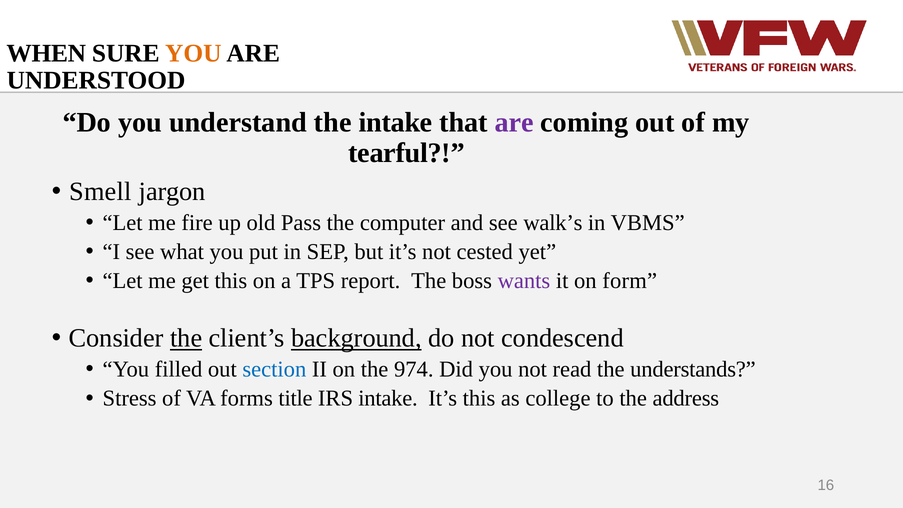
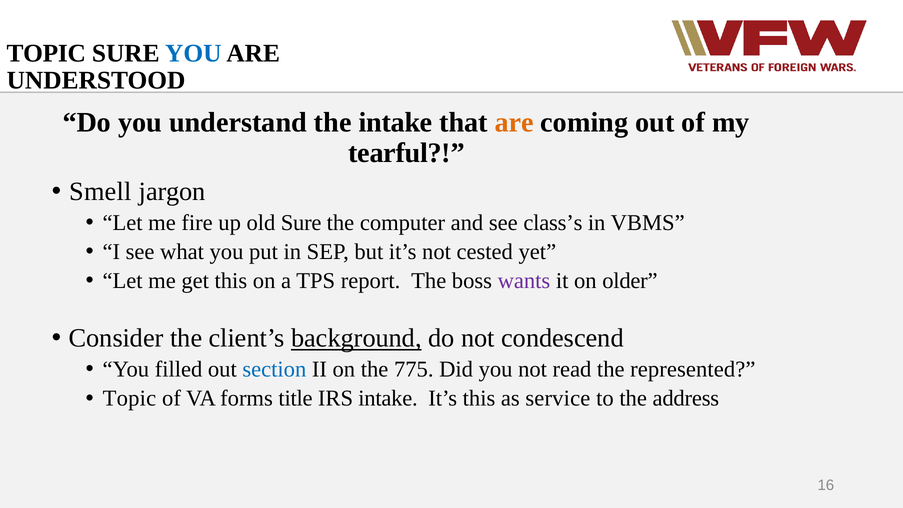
WHEN: WHEN -> TOPIC (46, 53)
YOU colour: orange -> blue (193, 53)
are colour: purple -> orange (514, 122)
old Pass: Pass -> Sure (301, 223)
walk’s: walk’s -> class’s (553, 223)
form: form -> older (630, 281)
the underline: present -> none (186, 338)
974: 974 -> 775 (414, 369)
understands: understands -> represented (693, 369)
Stress: Stress -> Topic (129, 398)
college: college -> service (558, 398)
